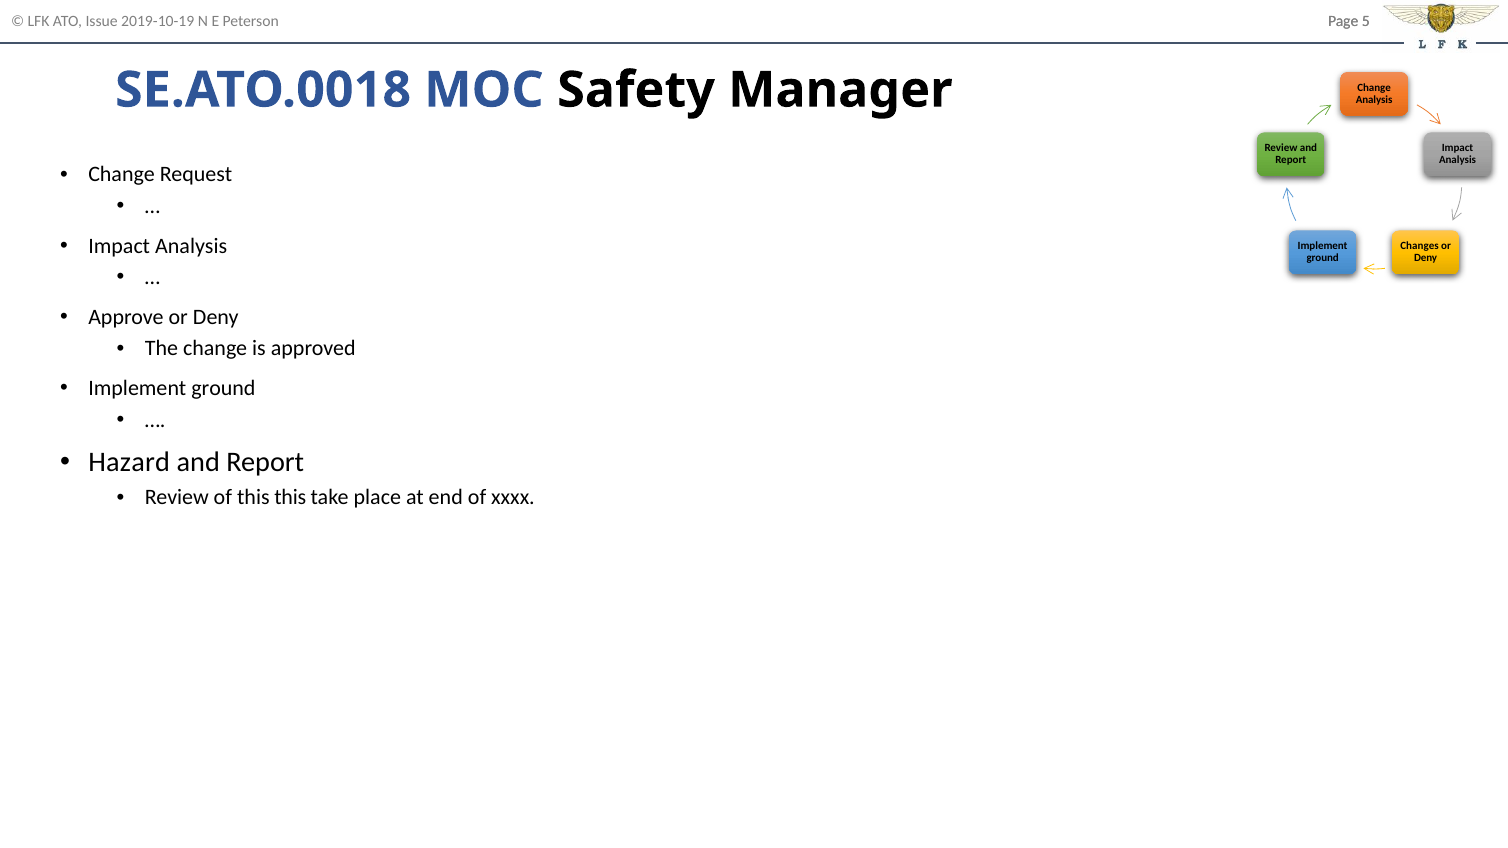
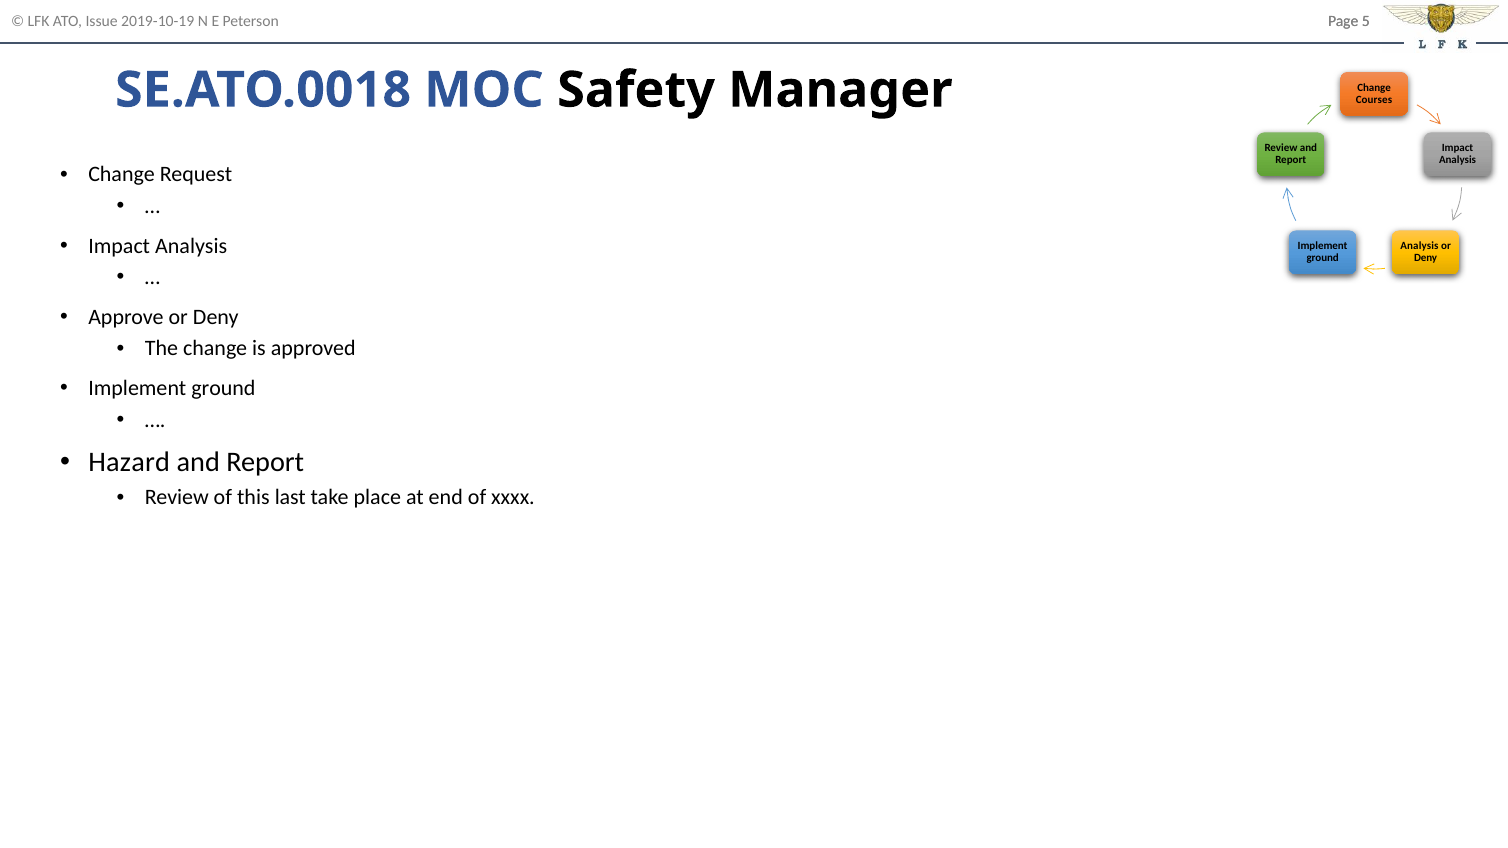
Analysis: Analysis -> Courses (1374, 100)
Changes: Changes -> Analysis (1420, 246)
this this: this -> last (290, 498)
